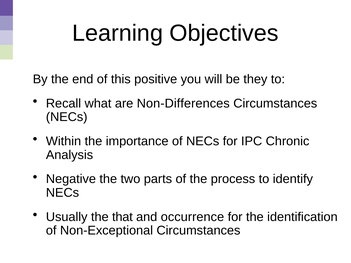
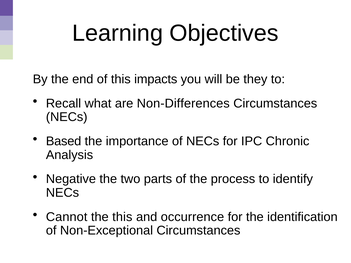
positive: positive -> impacts (156, 79)
Within: Within -> Based (64, 141)
Usually: Usually -> Cannot (67, 217)
the that: that -> this (122, 217)
